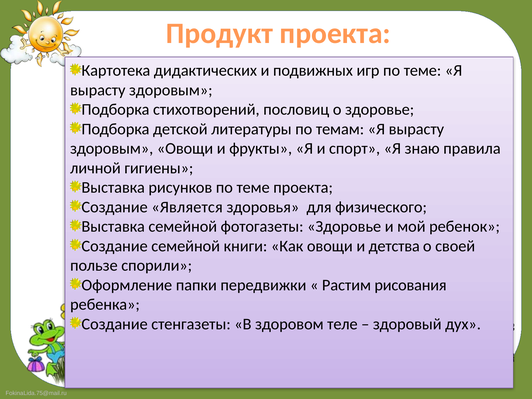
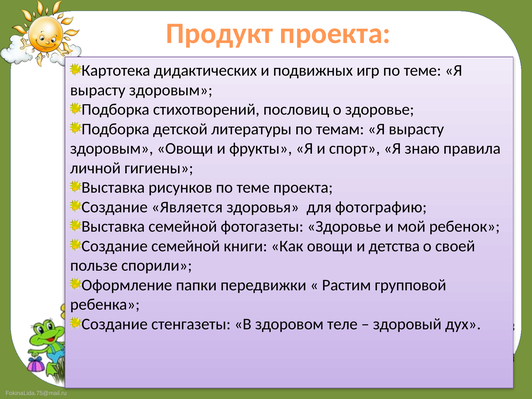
физического: физического -> фотографию (381, 207)
рисования: рисования -> групповой (410, 285)
